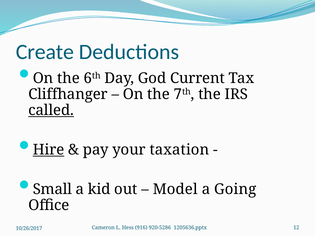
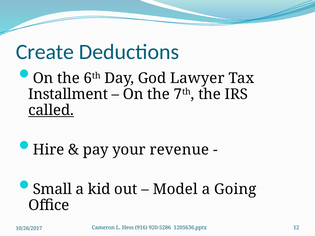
Current: Current -> Lawyer (197, 78)
Cliffhanger: Cliffhanger -> Installment (68, 94)
Hire underline: present -> none (48, 150)
taxation: taxation -> revenue (179, 150)
